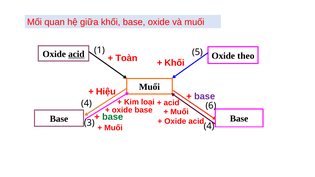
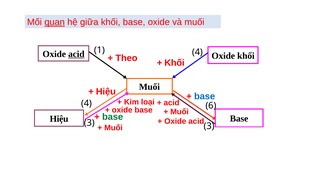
quan underline: none -> present (55, 22)
1 5: 5 -> 4 (197, 52)
Oxide theo: theo -> khối (246, 56)
Toàn: Toàn -> Theo (126, 58)
base colour: purple -> blue (205, 96)
Base: Base -> Hiệu (59, 119)
3 4: 4 -> 3 (209, 126)
